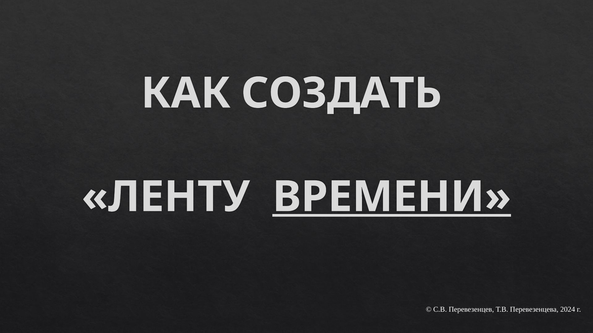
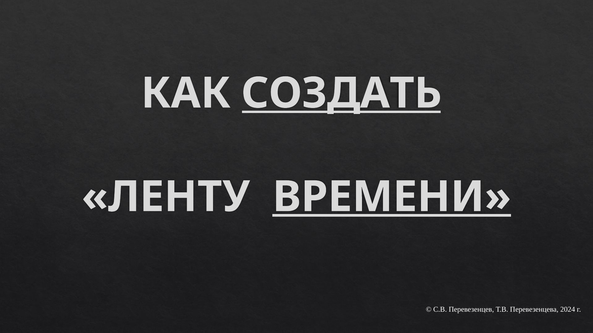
СОЗДАТЬ underline: none -> present (342, 93)
